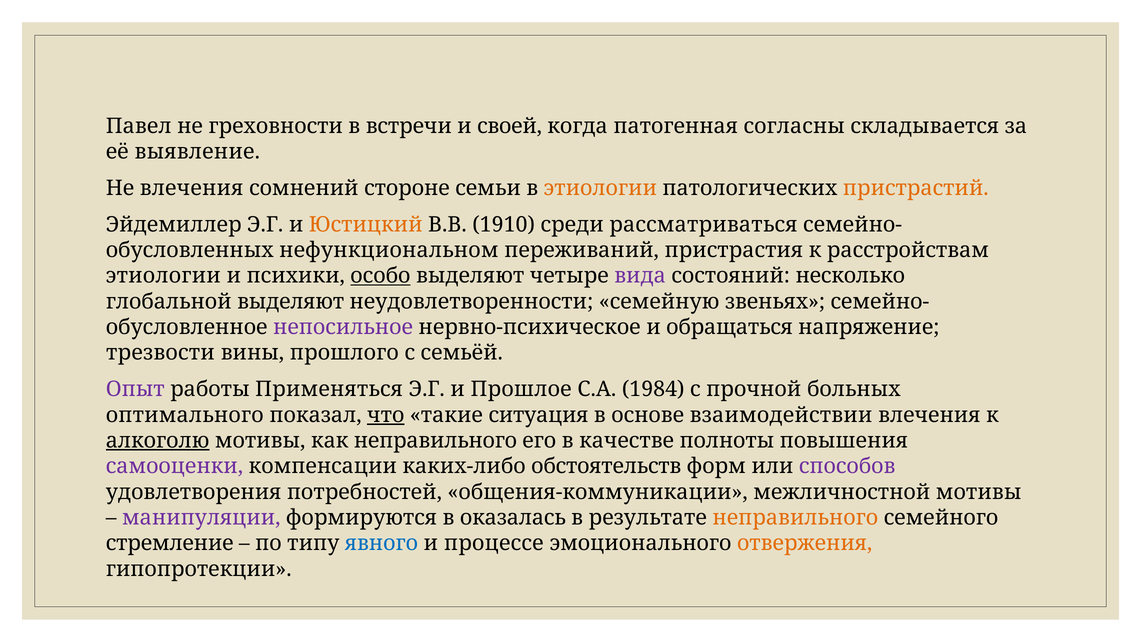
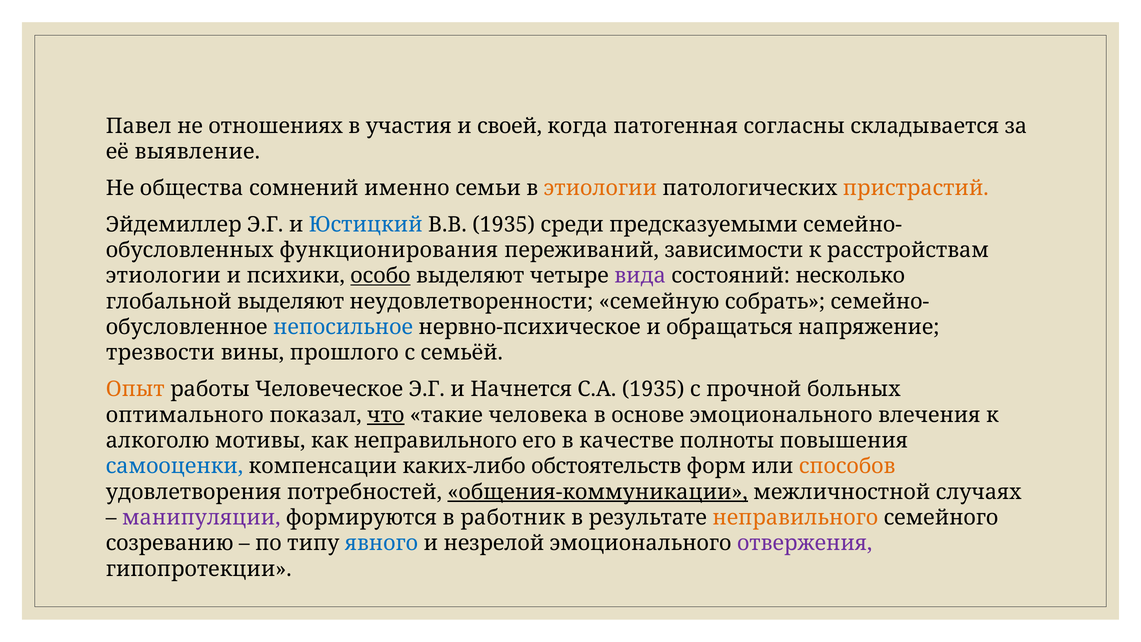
греховности: греховности -> отношениях (276, 126)
встречи: встречи -> участия (409, 126)
Не влечения: влечения -> общества (192, 188)
стороне: стороне -> именно (407, 188)
Юстицкий colour: orange -> blue (366, 224)
В.В 1910: 1910 -> 1935 (504, 224)
рассматриваться: рассматриваться -> предсказуемыми (703, 224)
нефункциональном: нефункциональном -> функционирования (389, 250)
пристрастия: пристрастия -> зависимости (734, 250)
звеньях: звеньях -> собрать (775, 301)
непосильное colour: purple -> blue (343, 327)
Опыт colour: purple -> orange (135, 389)
Применяться: Применяться -> Человеческое (329, 389)
Прошлое: Прошлое -> Начнется (521, 389)
С.А 1984: 1984 -> 1935 (653, 389)
ситуация: ситуация -> человека (538, 415)
основе взаимодействии: взаимодействии -> эмоционального (781, 415)
алкоголю underline: present -> none (158, 441)
самооценки colour: purple -> blue (174, 466)
способов colour: purple -> orange (847, 466)
общения-коммуникации underline: none -> present (598, 492)
межличностной мотивы: мотивы -> случаях (979, 492)
оказалась: оказалась -> работник (513, 518)
стремление: стремление -> созреванию (170, 543)
процессе: процессе -> незрелой (494, 543)
отвержения colour: orange -> purple (805, 543)
